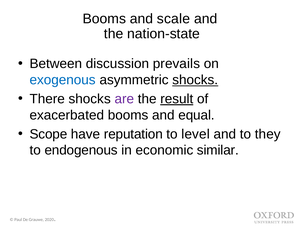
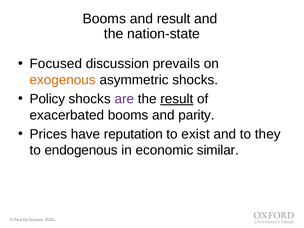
and scale: scale -> result (174, 19)
Between: Between -> Focused (56, 64)
exogenous colour: blue -> orange (63, 80)
shocks underline: present -> none (195, 80)
There: There -> Policy (47, 99)
equal: equal -> parity (197, 115)
Scope: Scope -> Prices (48, 134)
level: level -> exist (196, 134)
